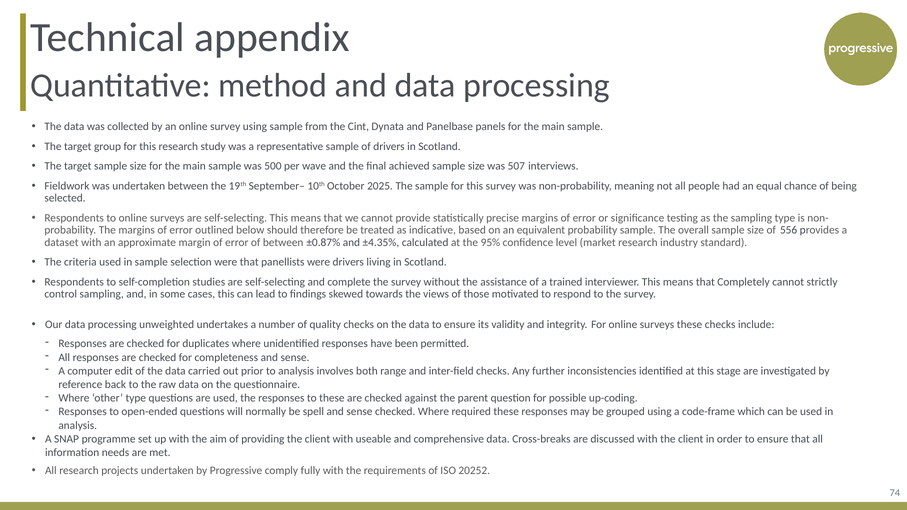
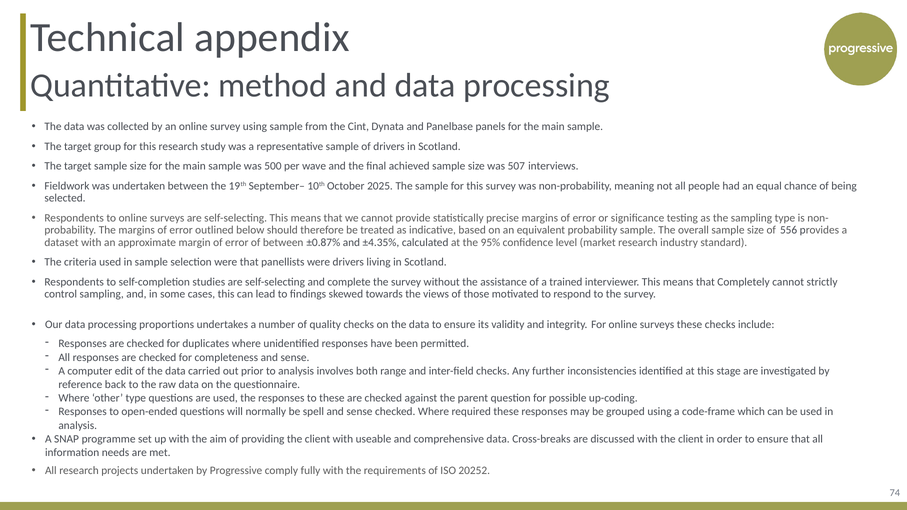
unweighted: unweighted -> proportions (167, 324)
